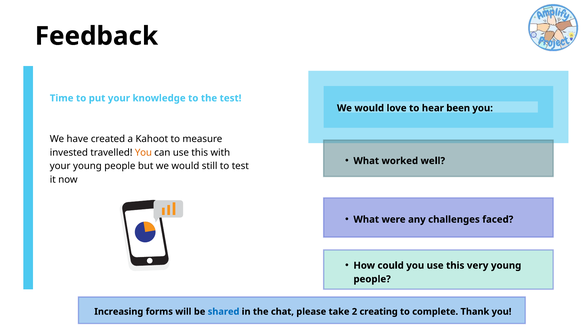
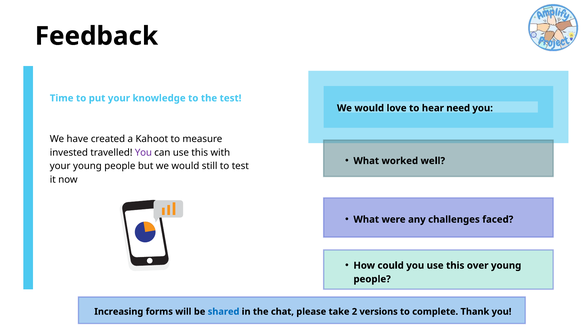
been: been -> need (458, 108)
You colour: orange -> purple (143, 152)
very: very -> over (478, 265)
creating: creating -> versions (379, 311)
